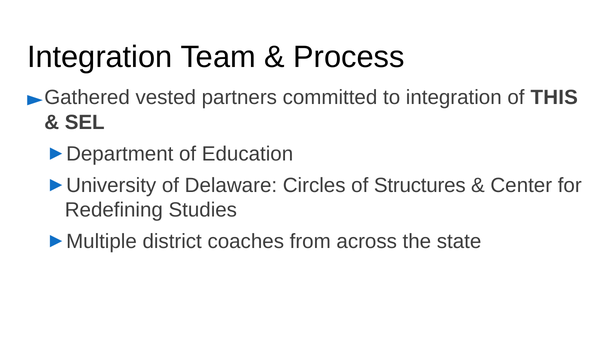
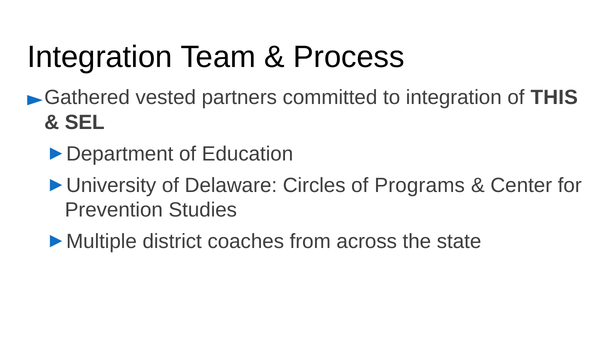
Structures: Structures -> Programs (420, 185)
Redefining: Redefining -> Prevention (114, 210)
